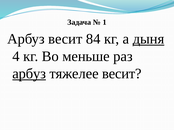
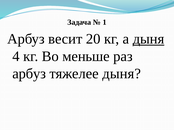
84: 84 -> 20 (93, 39)
арбуз underline: present -> none (29, 74)
тяжелее весит: весит -> дыня (122, 74)
